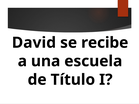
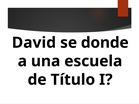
recibe: recibe -> donde (105, 43)
